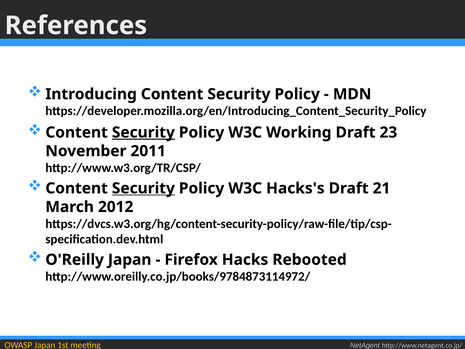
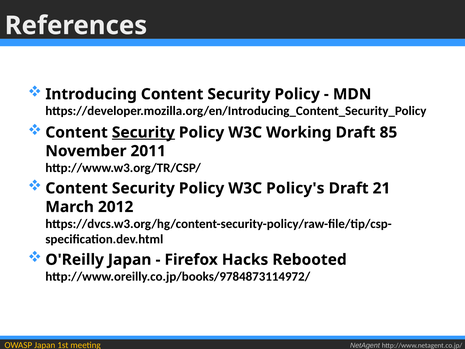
23: 23 -> 85 (388, 132)
Security underline: present -> none (143, 188)
Hacks's: Hacks's -> Policy's (295, 188)
